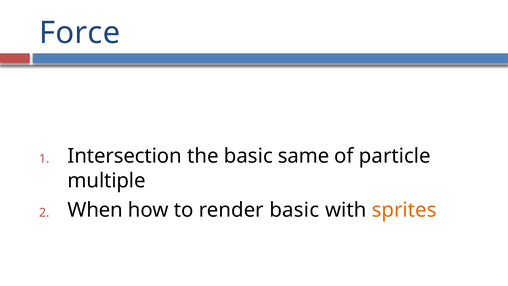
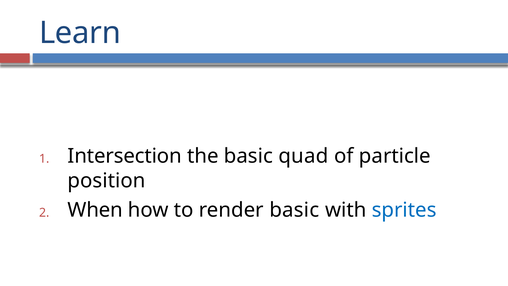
Force: Force -> Learn (80, 33)
same: same -> quad (303, 156)
multiple: multiple -> position (107, 180)
sprites colour: orange -> blue (404, 210)
